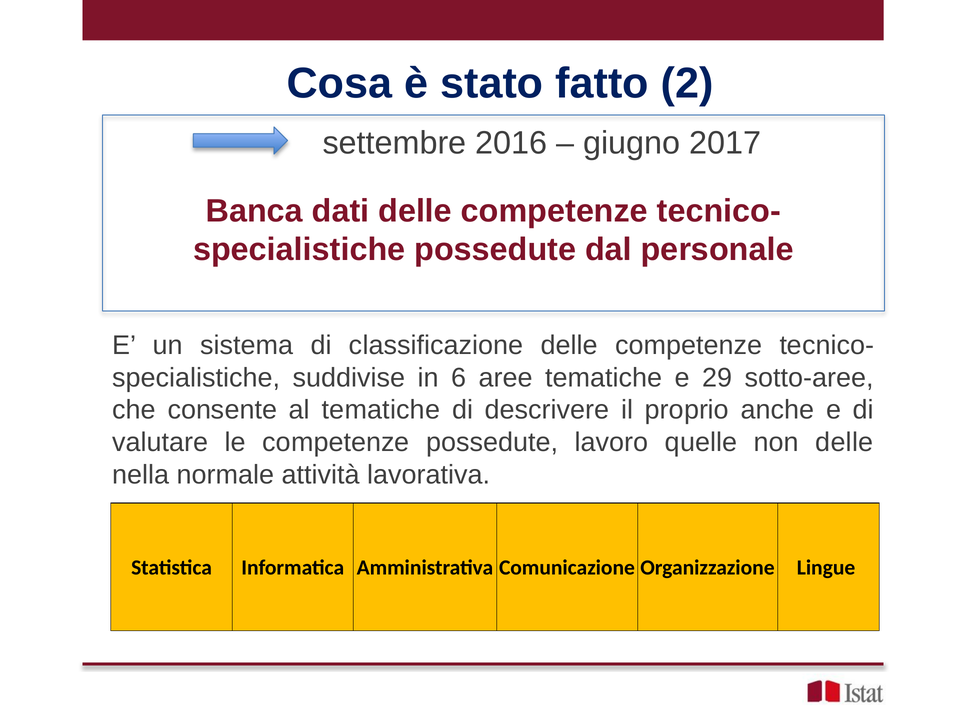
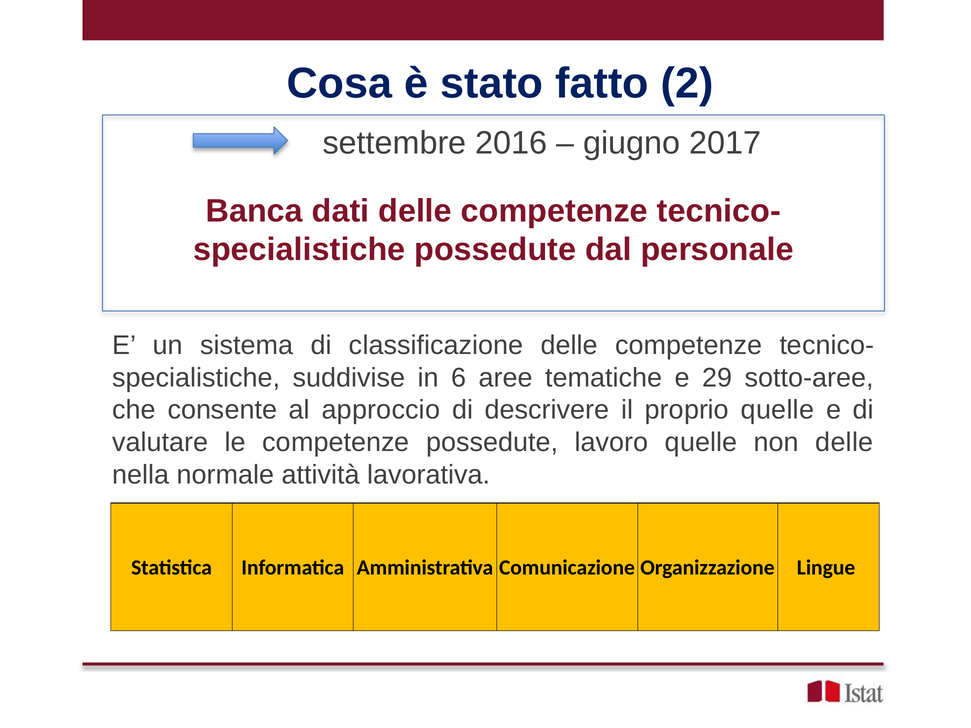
al tematiche: tematiche -> approccio (381, 410)
proprio anche: anche -> quelle (777, 410)
